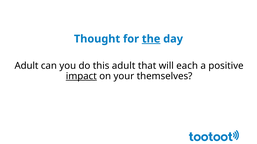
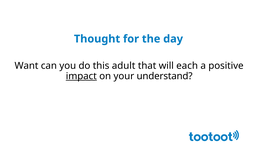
the underline: present -> none (151, 39)
Adult: Adult -> Want (26, 66)
themselves: themselves -> understand (165, 76)
